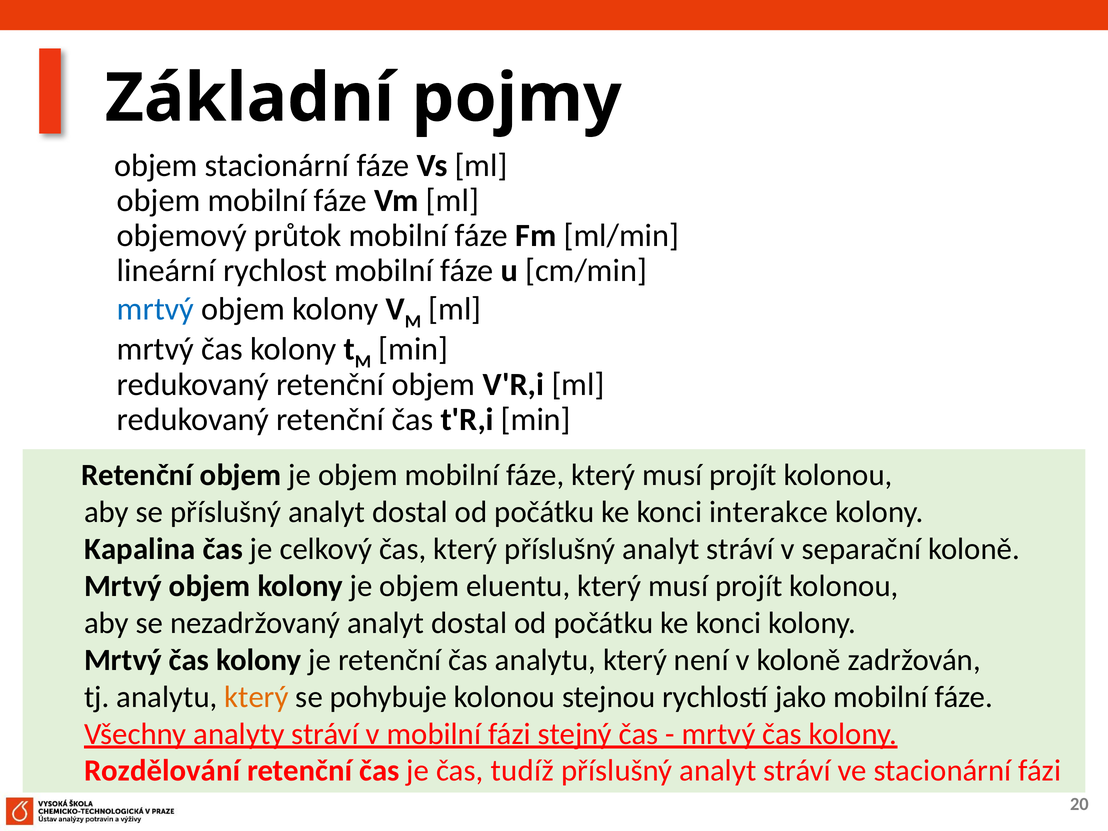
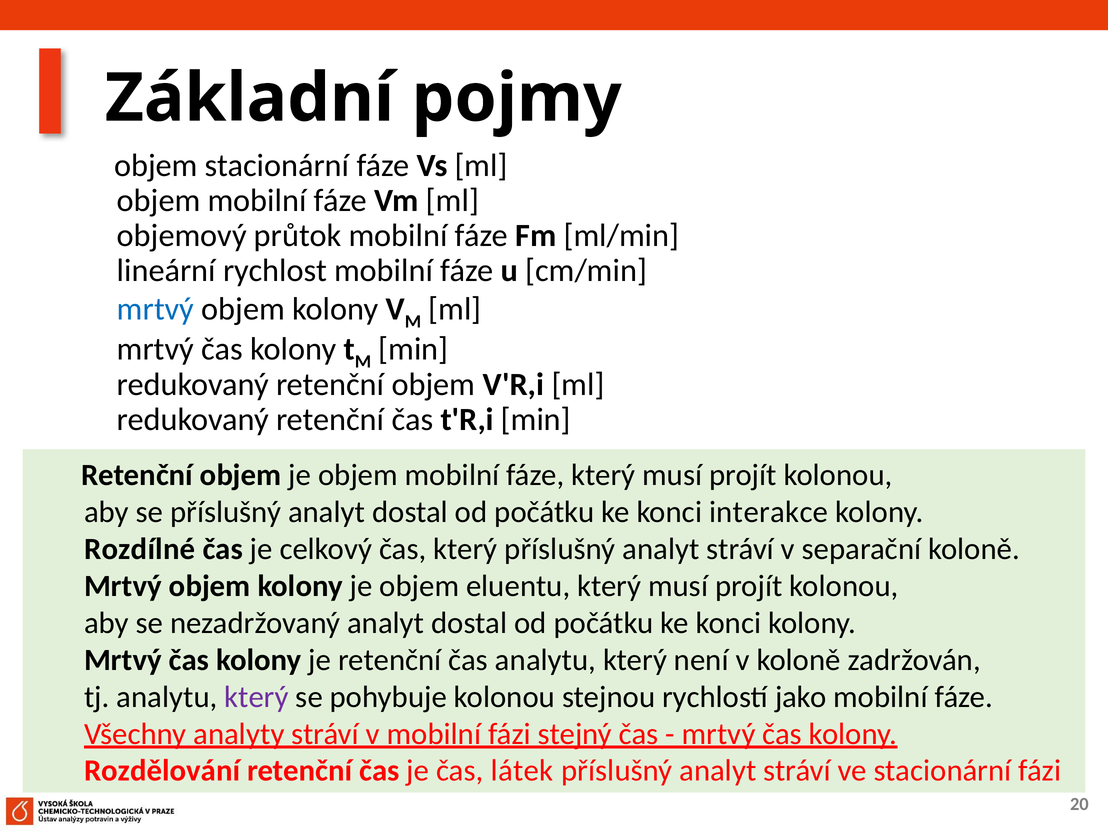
Kapalina: Kapalina -> Rozdílné (140, 549)
který colour: orange -> purple (256, 697)
tudíž: tudíž -> látek (522, 771)
